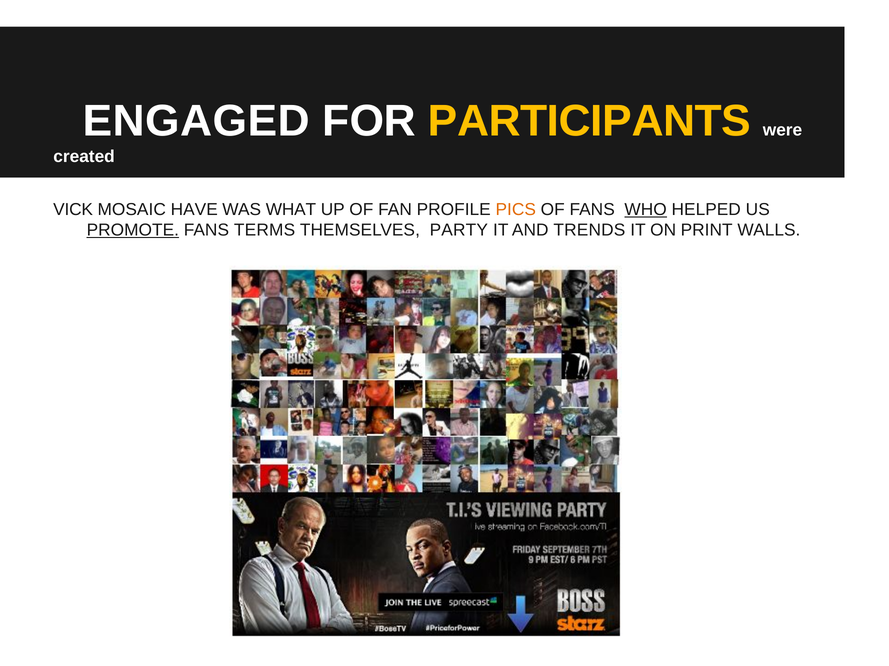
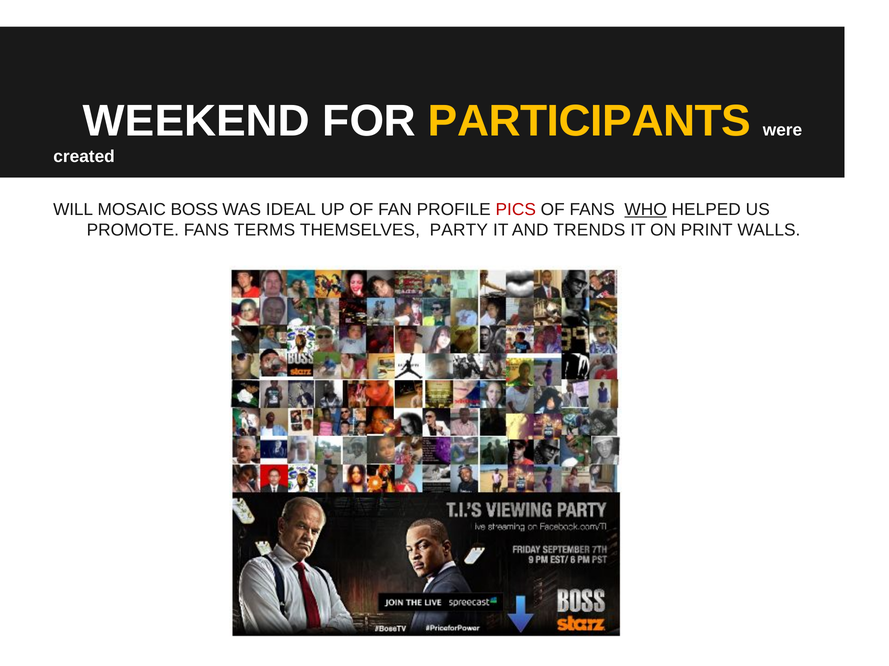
ENGAGED: ENGAGED -> WEEKEND (197, 121)
VICK: VICK -> WILL (73, 210)
HAVE: HAVE -> BOSS (194, 210)
WHAT: WHAT -> IDEAL (291, 210)
PICS colour: orange -> red (516, 210)
PROMOTE underline: present -> none (133, 231)
